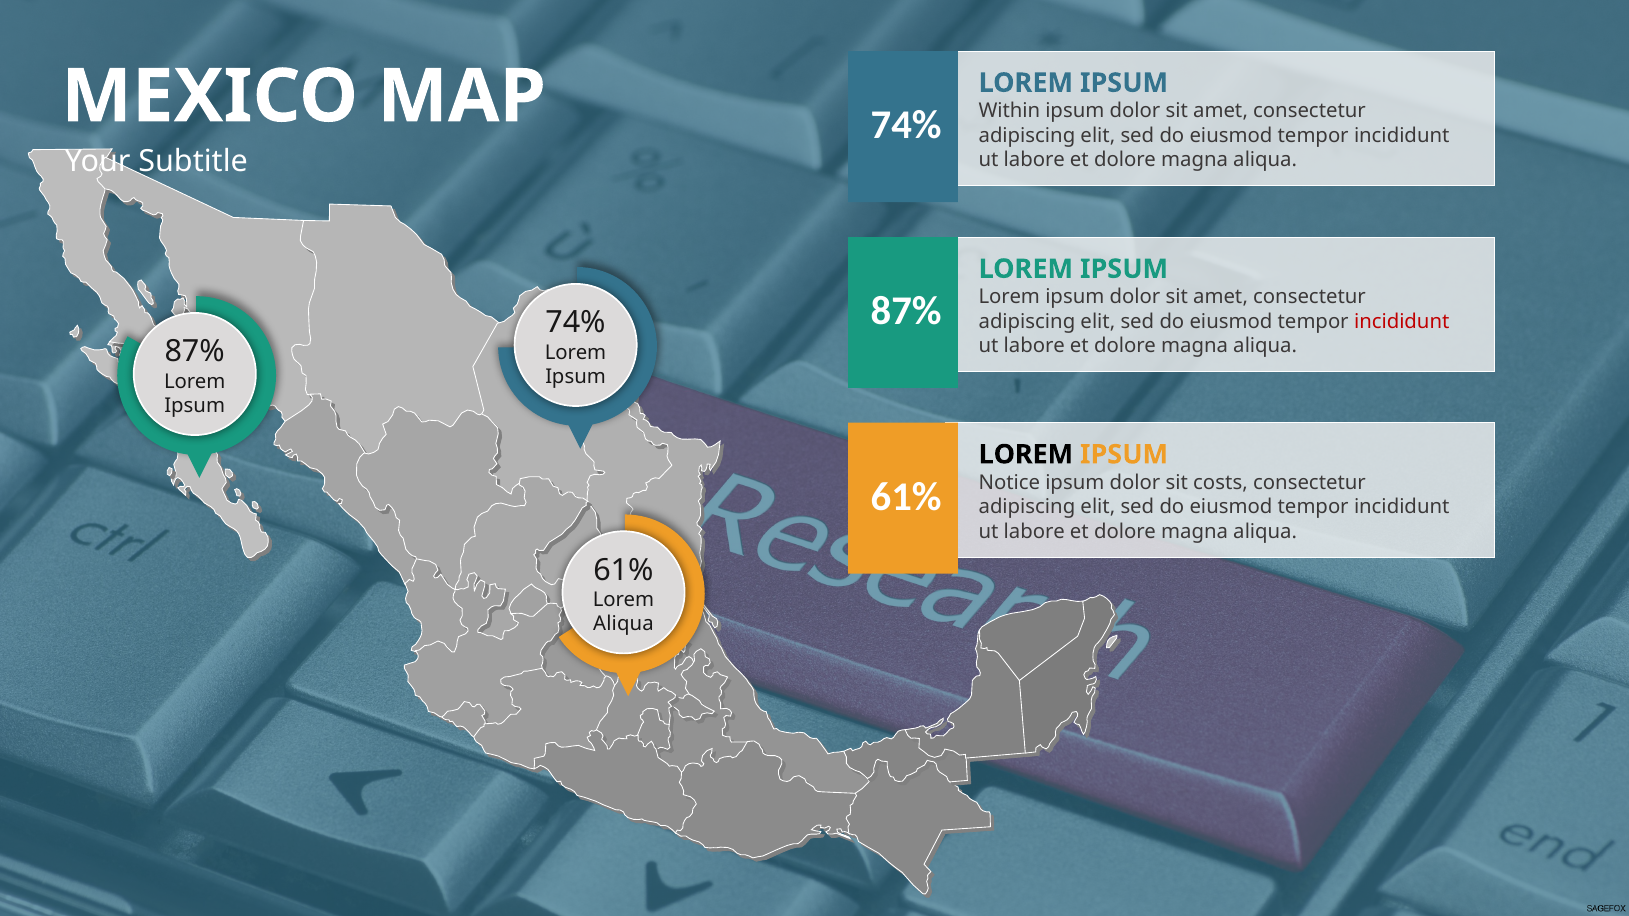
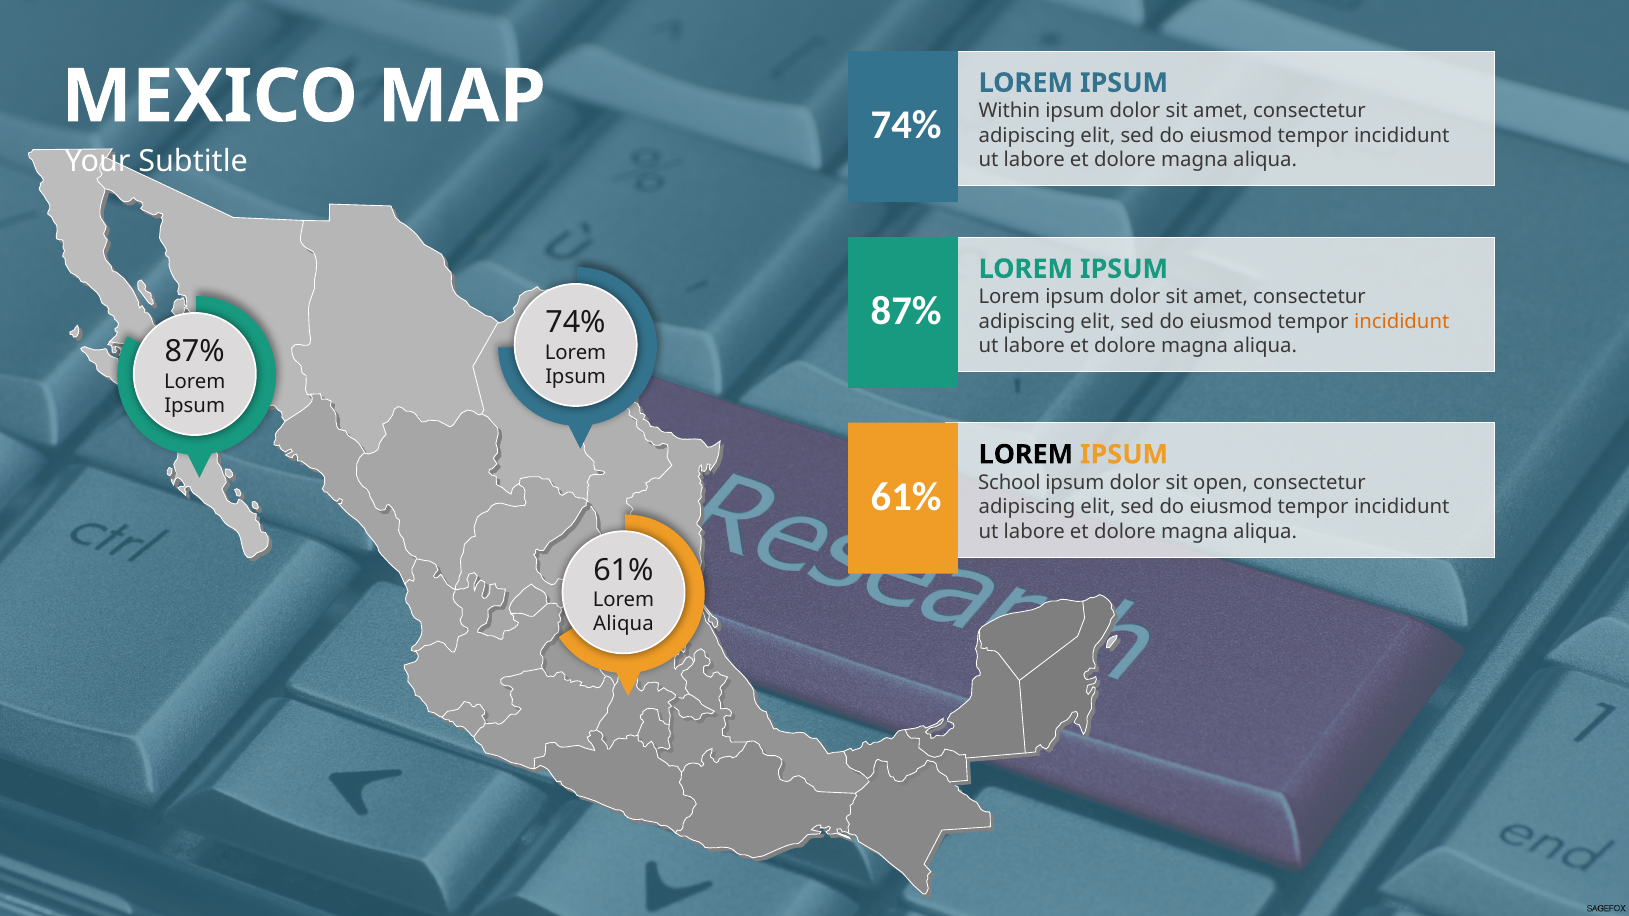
incididunt colour: red -> orange (1402, 321)
Notice: Notice -> School (1009, 483)
costs: costs -> open (1220, 483)
